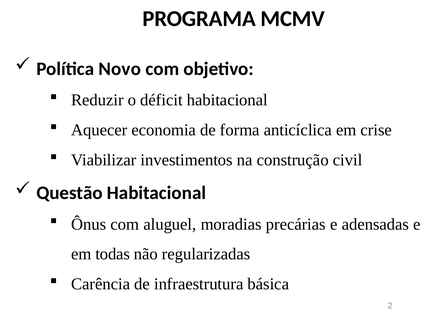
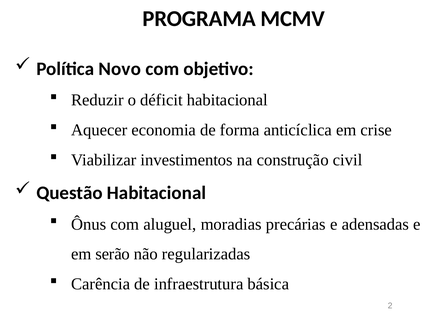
todas: todas -> serão (113, 254)
